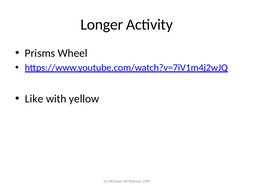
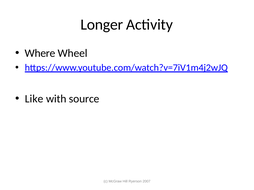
Prisms: Prisms -> Where (40, 53)
yellow: yellow -> source (84, 99)
